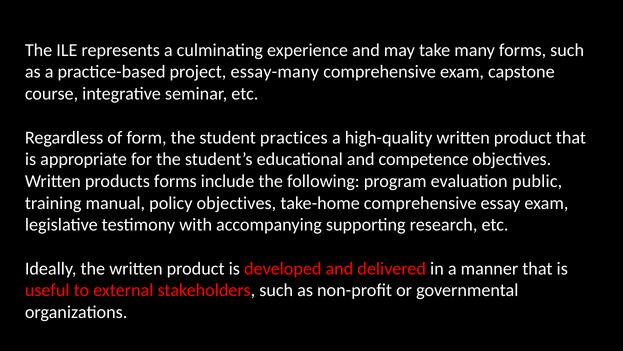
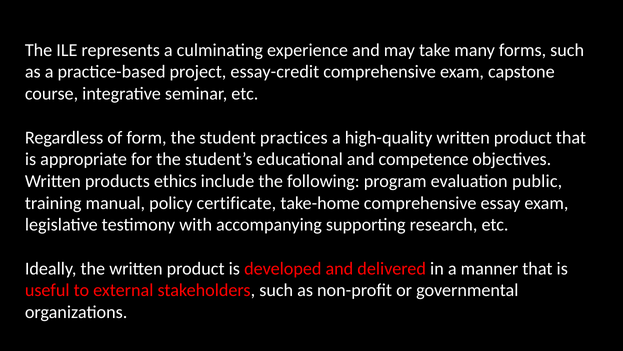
essay-many: essay-many -> essay-credit (275, 72)
products forms: forms -> ethics (175, 181)
policy objectives: objectives -> certificate (236, 203)
